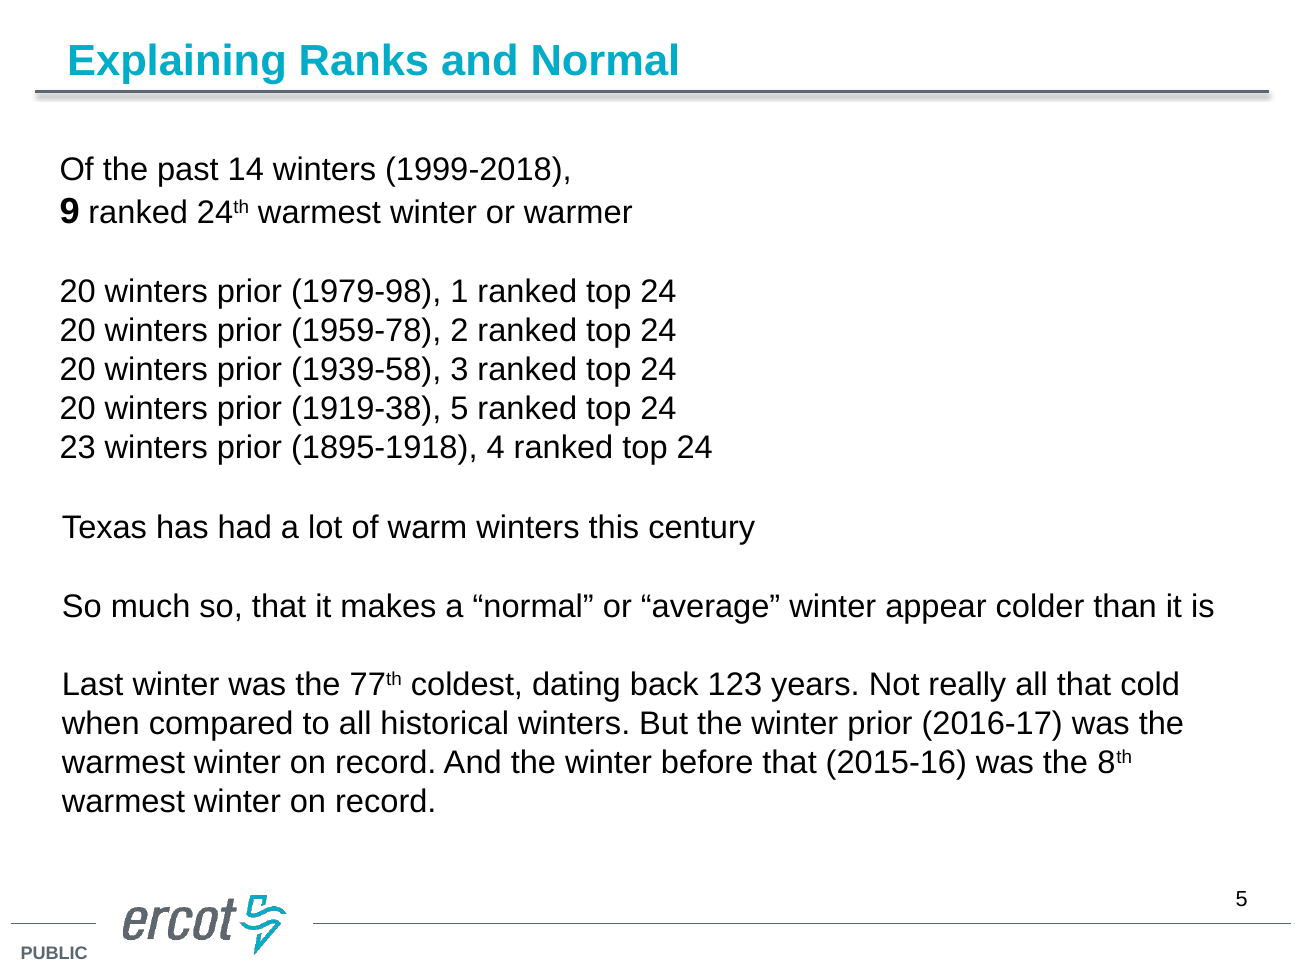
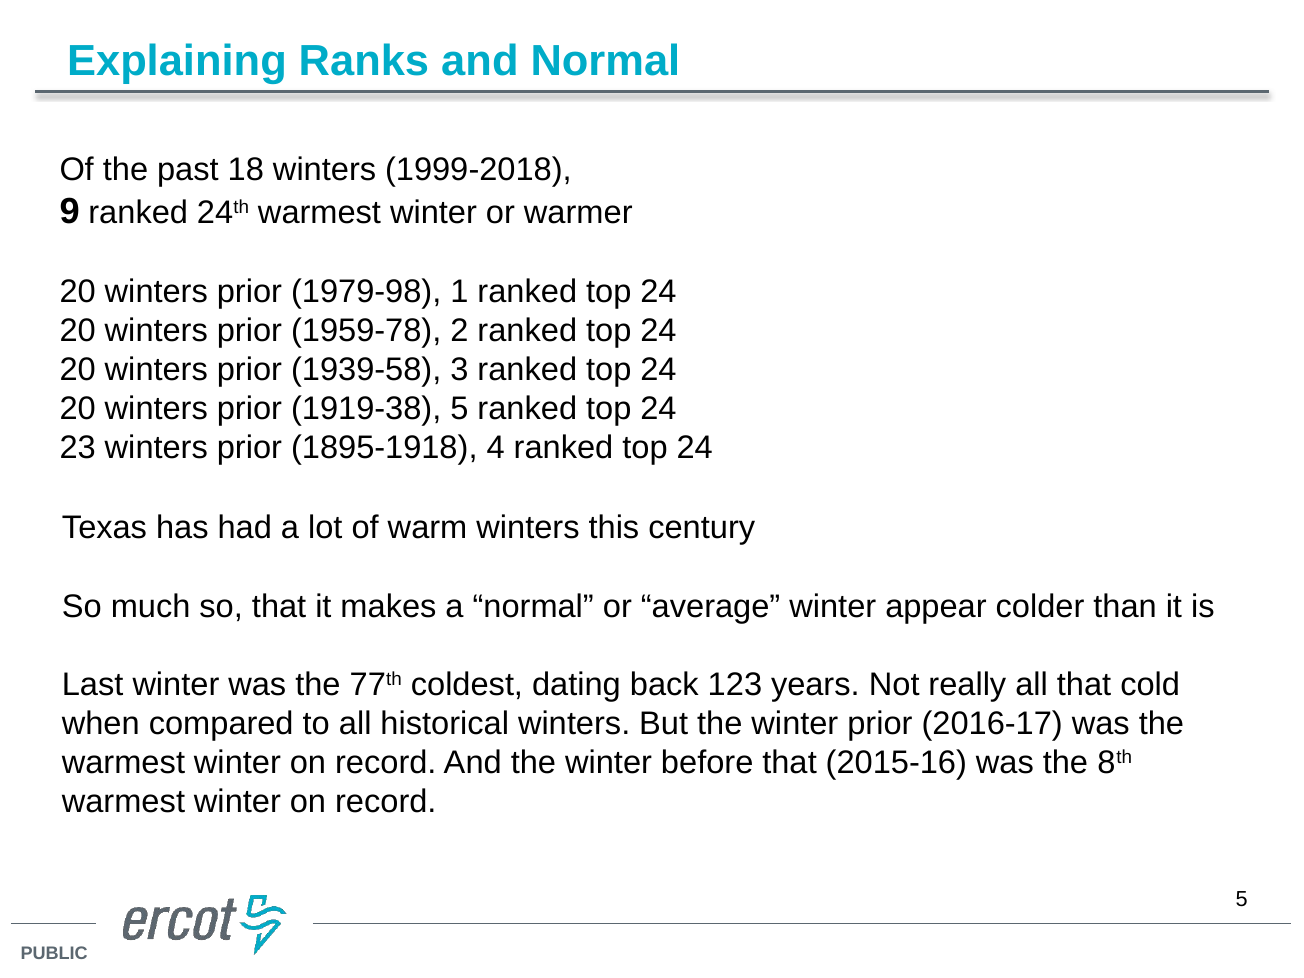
14: 14 -> 18 (246, 170)
